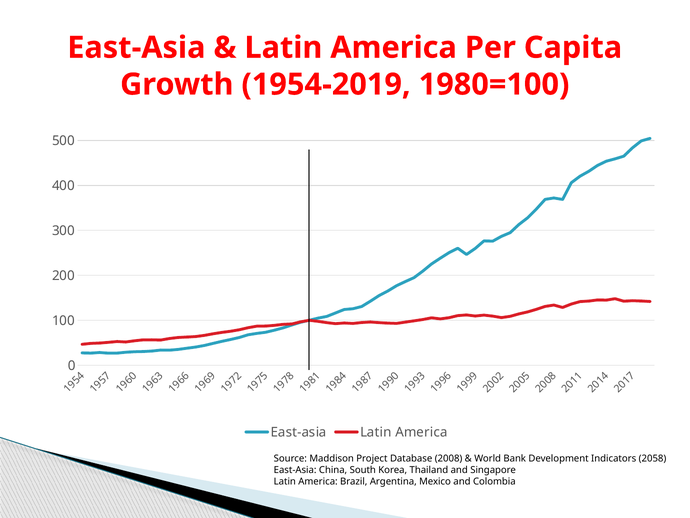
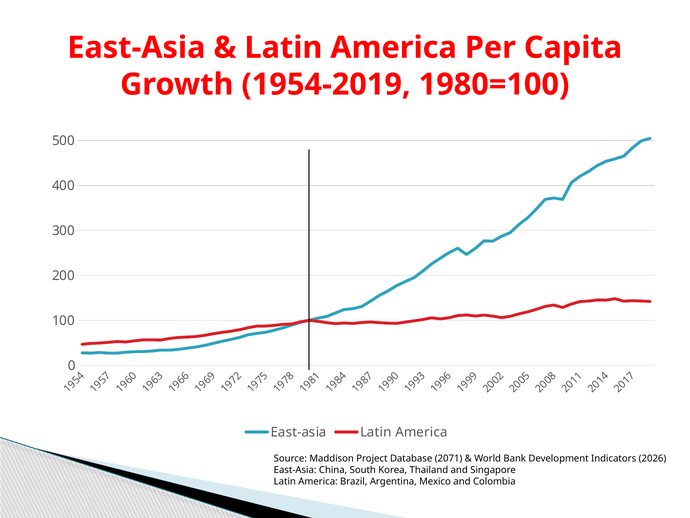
2008: 2008 -> 2071 (449, 458)
2058: 2058 -> 2026 (653, 458)
